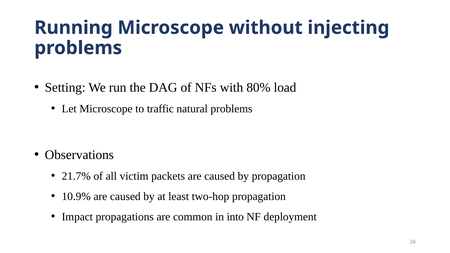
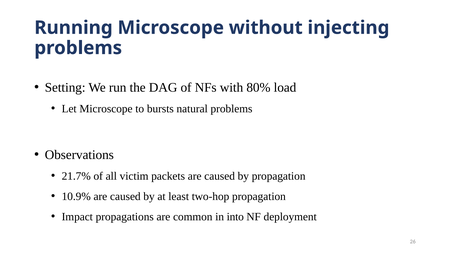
traffic: traffic -> bursts (160, 109)
